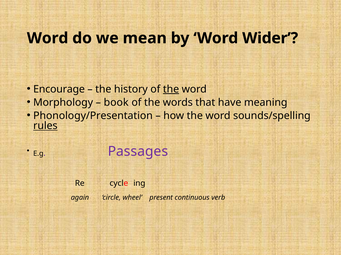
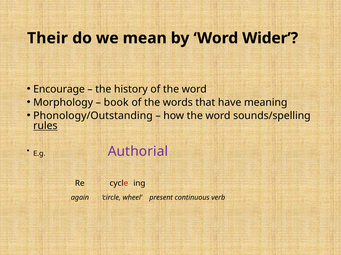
Word: Word -> Their (47, 38)
the underline: present -> none (171, 89)
Phonology/Presentation: Phonology/Presentation -> Phonology/Outstanding (93, 116)
Passages: Passages -> Authorial (138, 152)
